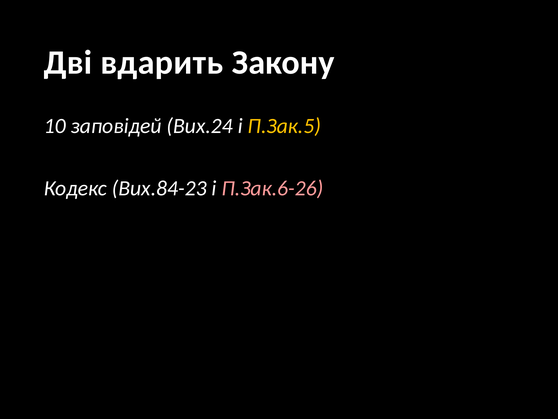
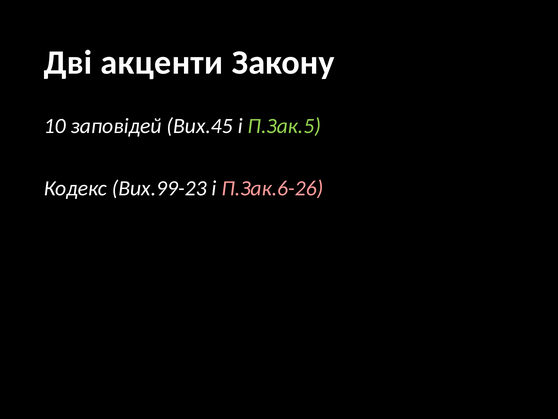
вдарить: вдарить -> акценти (162, 63)
Вих.24: Вих.24 -> Вих.45 (200, 126)
П.Зак.5 colour: yellow -> light green (284, 126)
Вих.84-23: Вих.84-23 -> Вих.99-23 (159, 188)
